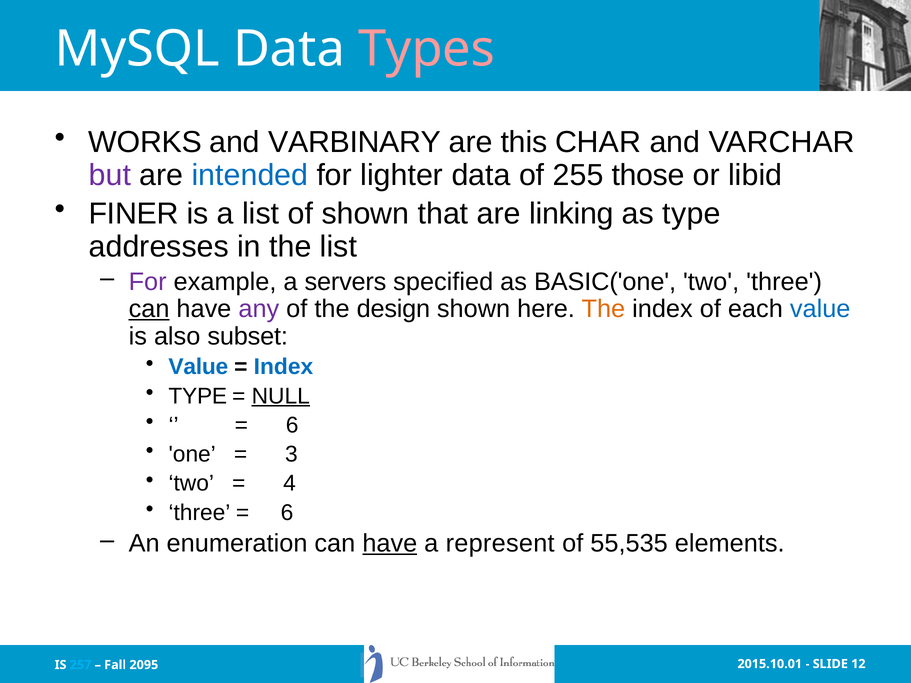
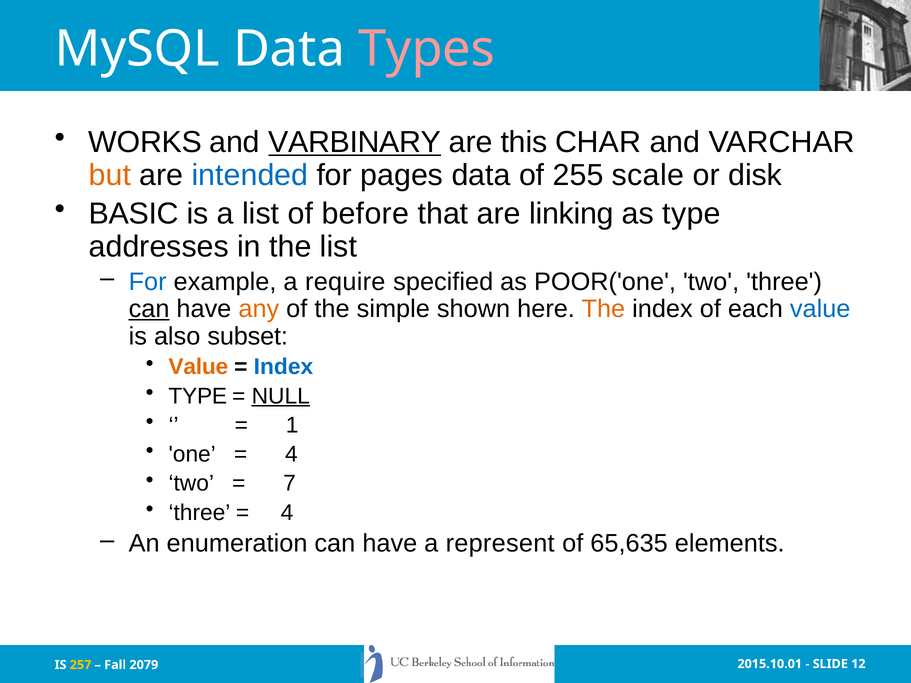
VARBINARY underline: none -> present (355, 142)
but colour: purple -> orange (110, 175)
lighter: lighter -> pages (402, 175)
those: those -> scale (648, 175)
libid: libid -> disk (755, 175)
FINER: FINER -> BASIC (134, 214)
of shown: shown -> before (365, 214)
For colour: purple -> blue (148, 282)
servers: servers -> require (345, 282)
BASIC('one: BASIC('one -> POOR('one (605, 282)
any colour: purple -> orange (259, 309)
design: design -> simple (393, 309)
Value colour: blue -> orange (198, 367)
6: 6 -> 1 (292, 425)
3: 3 -> 4 (291, 454)
4: 4 -> 7 (289, 484)
6: 6 -> 4 (287, 513)
have underline: present -> none (390, 544)
55,535: 55,535 -> 65,635 (629, 544)
257 colour: light blue -> yellow (81, 665)
2095: 2095 -> 2079 (144, 665)
